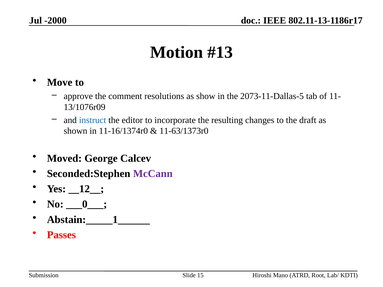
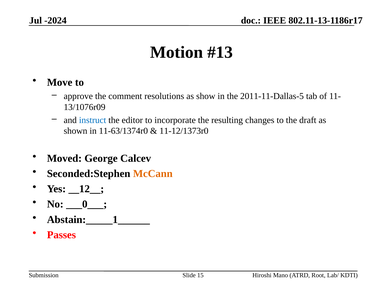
-2000: -2000 -> -2024 (55, 20)
2073-11-Dallas-5: 2073-11-Dallas-5 -> 2011-11-Dallas-5 (272, 96)
11-16/1374r0: 11-16/1374r0 -> 11-63/1374r0 (123, 131)
11-63/1373r0: 11-63/1373r0 -> 11-12/1373r0 (184, 131)
McCann colour: purple -> orange (153, 174)
